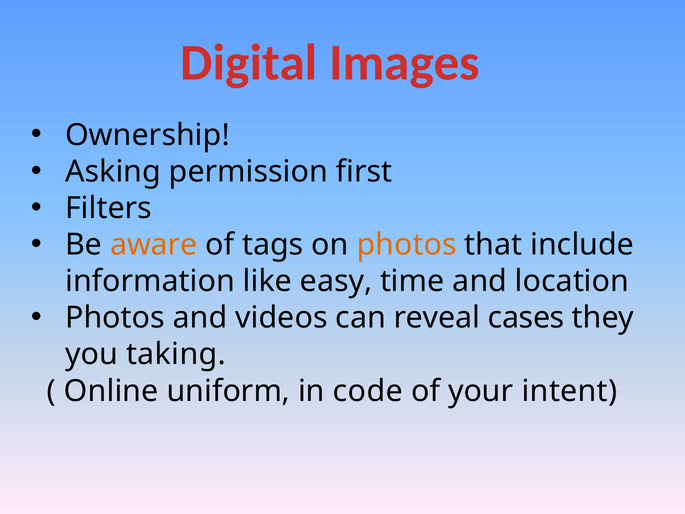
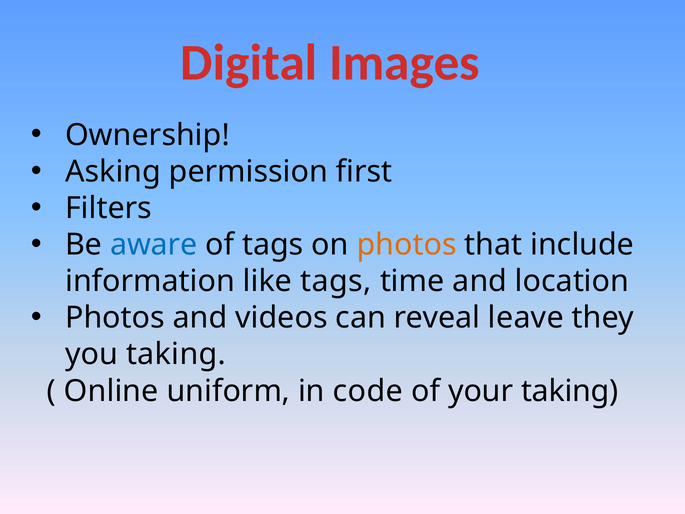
aware colour: orange -> blue (154, 245)
like easy: easy -> tags (336, 281)
cases: cases -> leave (526, 318)
your intent: intent -> taking (570, 391)
